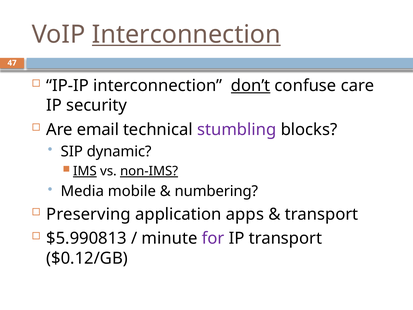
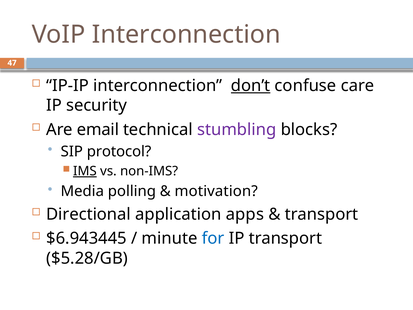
Interconnection underline: present -> none (186, 34)
dynamic: dynamic -> protocol (119, 151)
non-IMS underline: present -> none (149, 171)
mobile: mobile -> polling (132, 191)
numbering: numbering -> motivation (216, 191)
Preserving: Preserving -> Directional (89, 214)
$5.990813: $5.990813 -> $6.943445 (86, 238)
for colour: purple -> blue (213, 238)
$0.12/GB: $0.12/GB -> $5.28/GB (87, 258)
